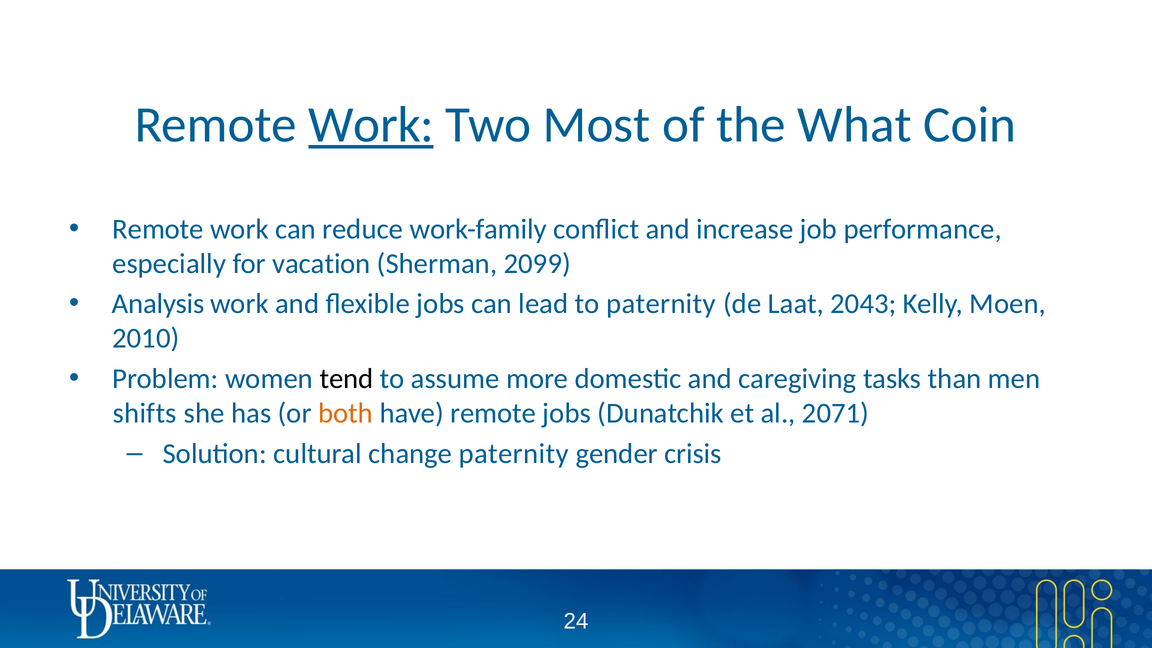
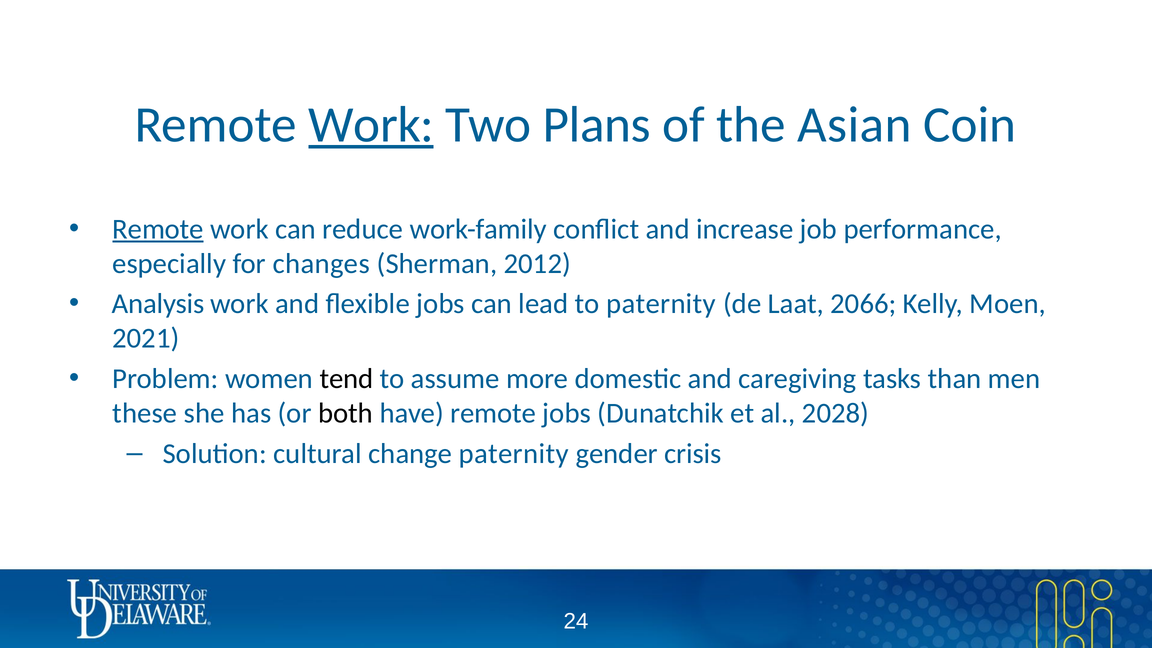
Most: Most -> Plans (597, 125)
What: What -> Asian (855, 125)
Remote underline: none -> present (158, 229)
vacation: vacation -> changes (321, 264)
2099: 2099 -> 2012 (537, 264)
2043: 2043 -> 2066 (863, 304)
2010: 2010 -> 2021 (146, 338)
shifts: shifts -> these (145, 413)
both colour: orange -> black (346, 413)
2071: 2071 -> 2028 (836, 413)
